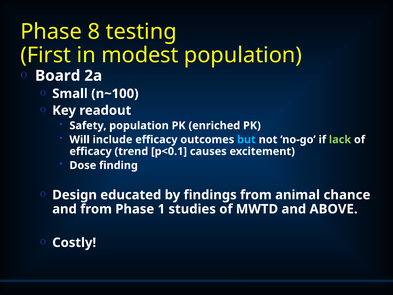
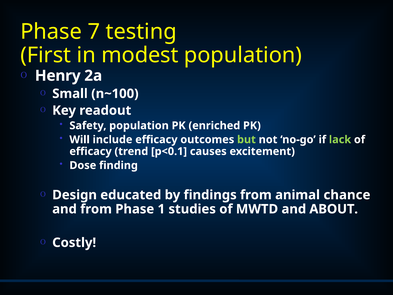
8: 8 -> 7 (94, 32)
Board: Board -> Henry (58, 76)
but colour: light blue -> light green (246, 139)
ABOVE: ABOVE -> ABOUT (334, 209)
